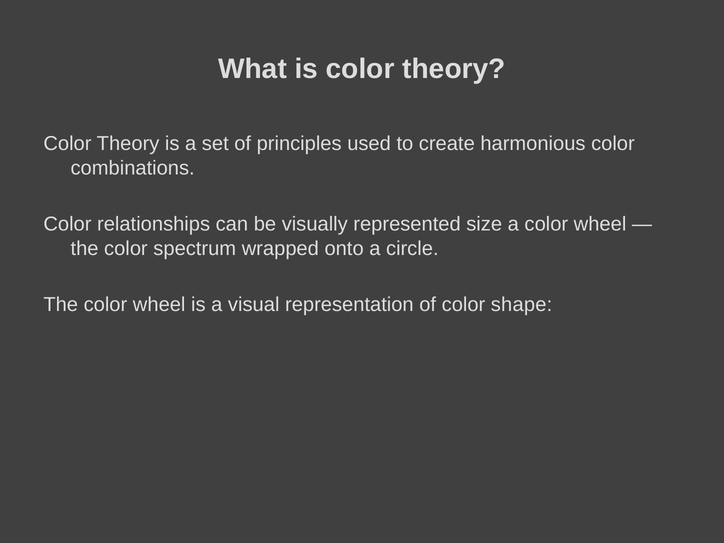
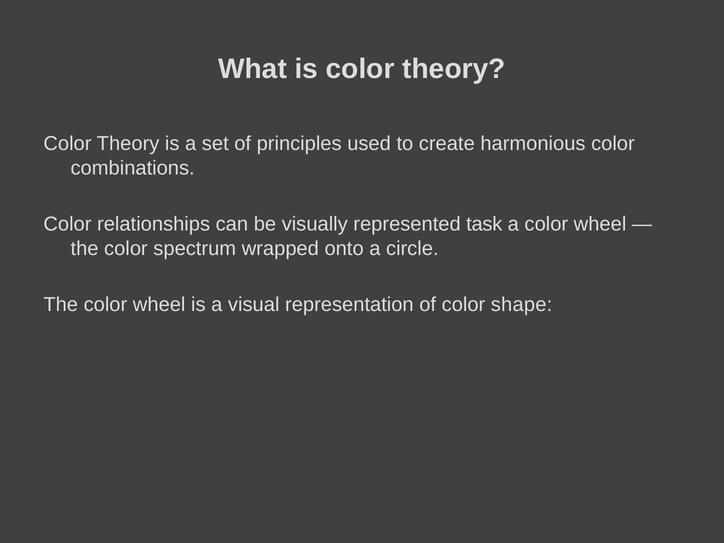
size: size -> task (484, 224)
